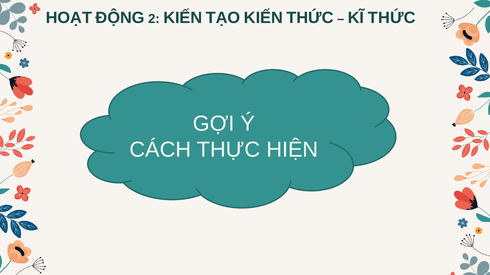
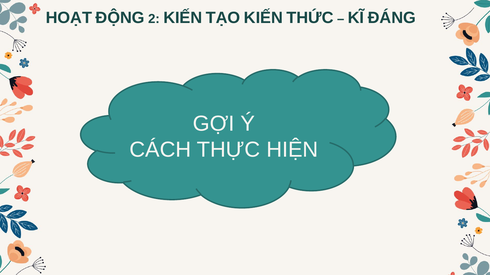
KĨ THỨC: THỨC -> ĐÁNG (392, 18)
